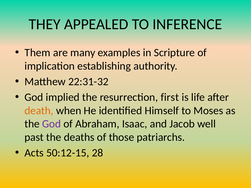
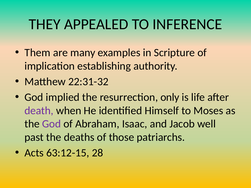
first: first -> only (170, 97)
death colour: orange -> purple (39, 111)
50:12-15: 50:12-15 -> 63:12-15 (68, 153)
